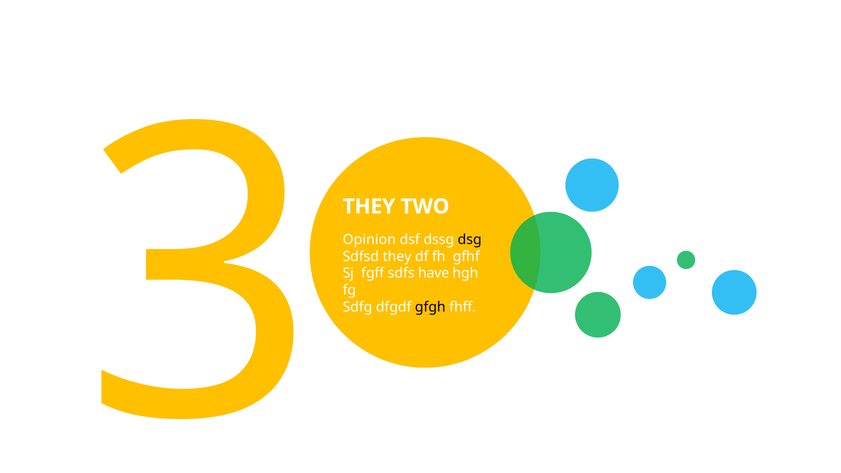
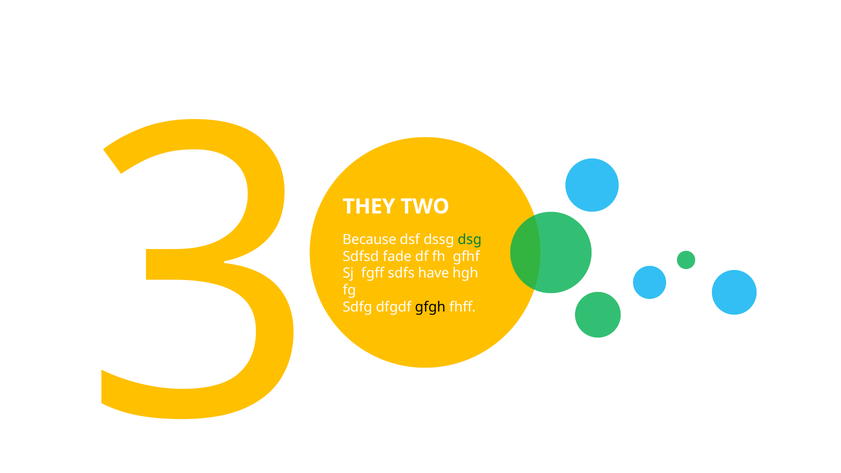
Opinion: Opinion -> Because (369, 240)
dsg colour: black -> green (470, 240)
Sdfsd they: they -> fade (397, 256)
